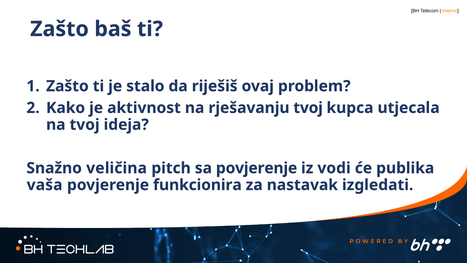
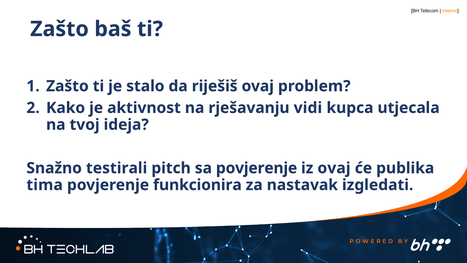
rješavanju tvoj: tvoj -> vidi (308, 108)
veličina: veličina -> testirali (117, 168)
iz vodi: vodi -> ovaj (334, 168)
vaša: vaša -> tima (45, 185)
